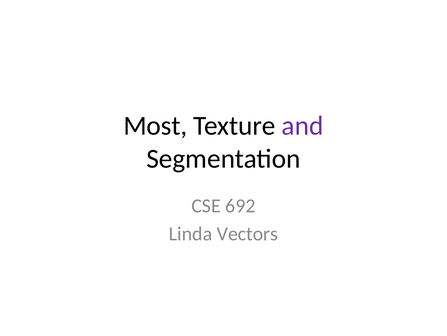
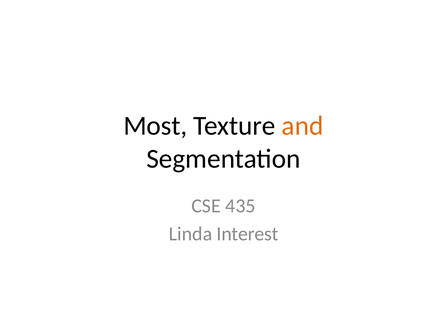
and colour: purple -> orange (302, 126)
692: 692 -> 435 (240, 206)
Vectors: Vectors -> Interest (247, 233)
